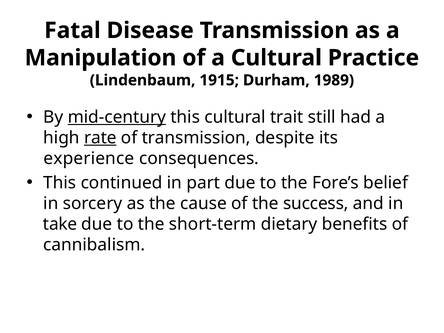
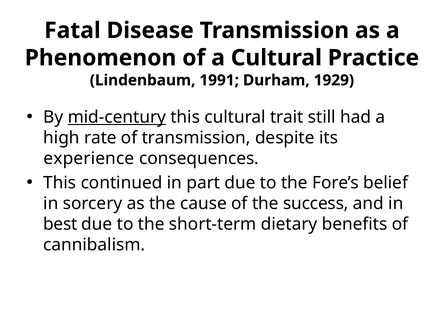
Manipulation: Manipulation -> Phenomenon (100, 58)
1915: 1915 -> 1991 (219, 80)
1989: 1989 -> 1929 (334, 80)
rate underline: present -> none (100, 138)
take: take -> best (60, 224)
